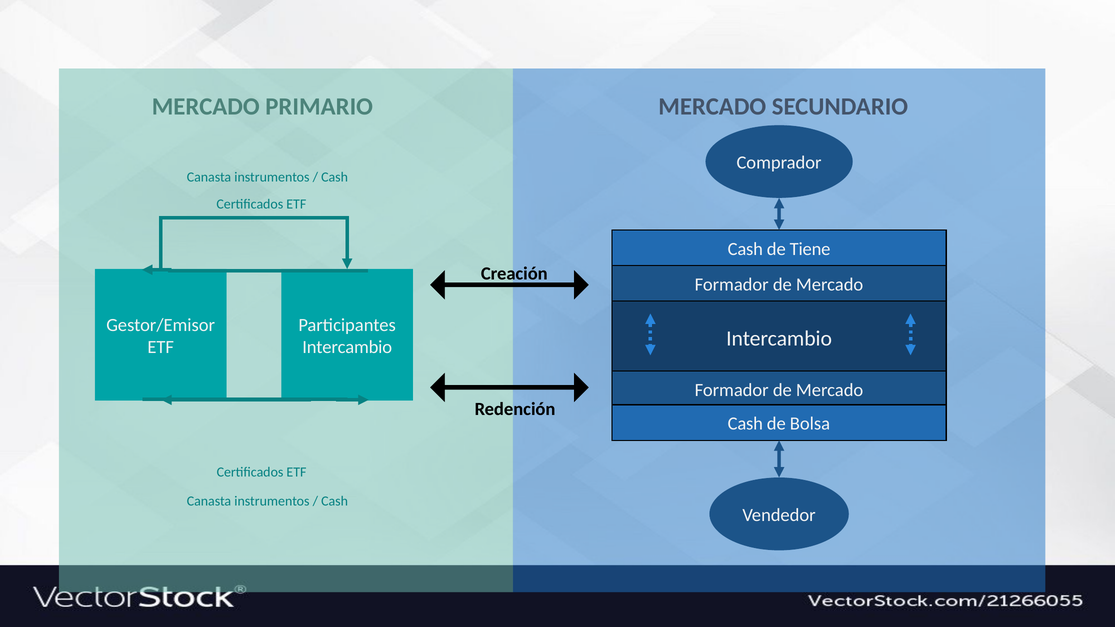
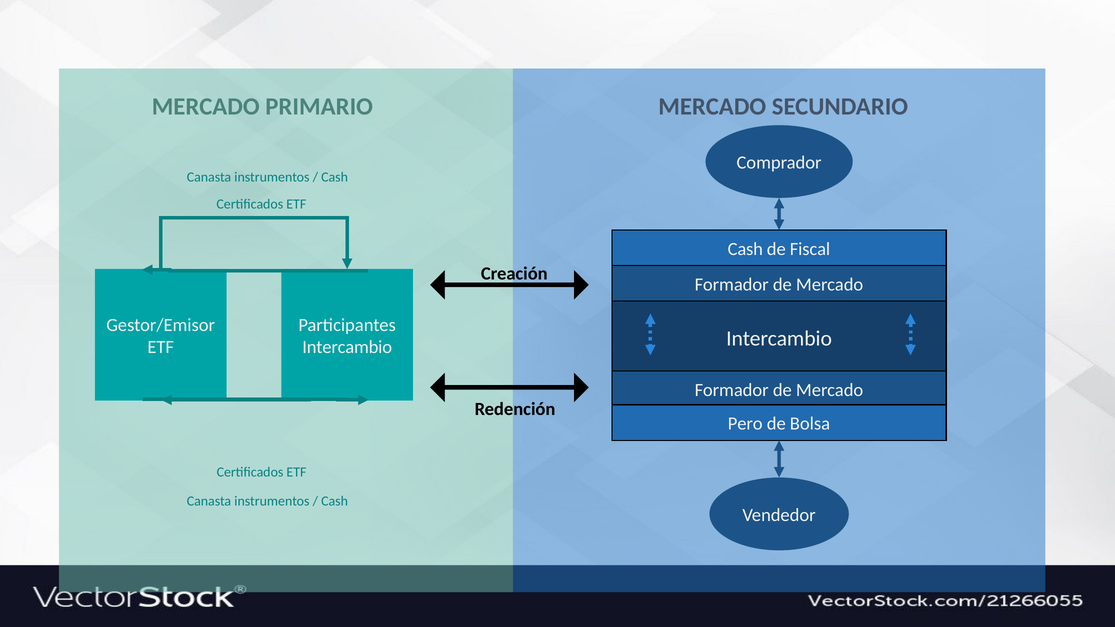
Tiene: Tiene -> Fiscal (810, 249)
Cash: Cash -> Pero (745, 424)
